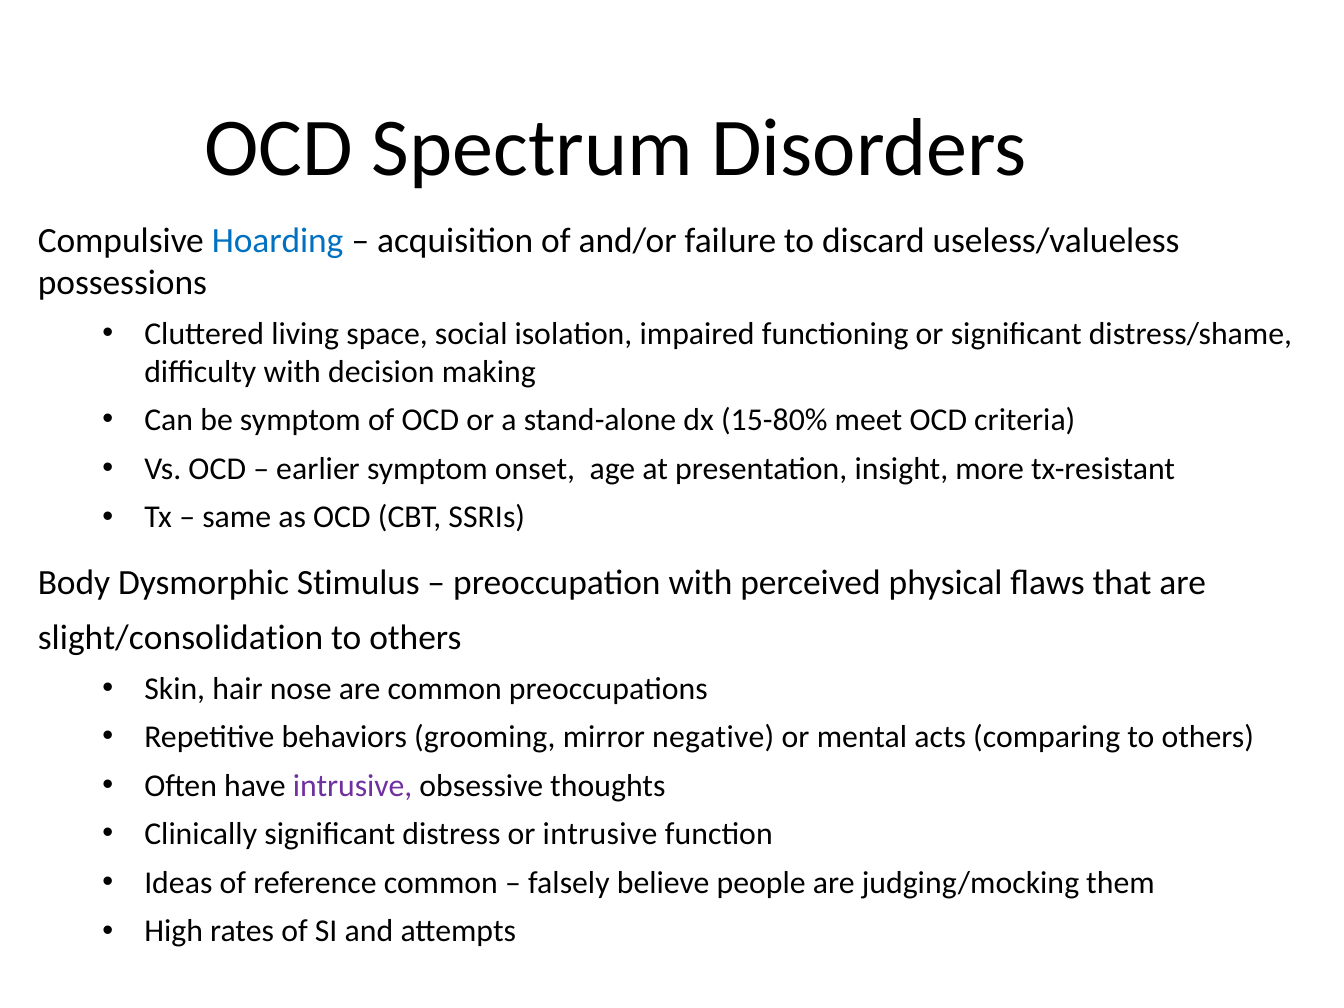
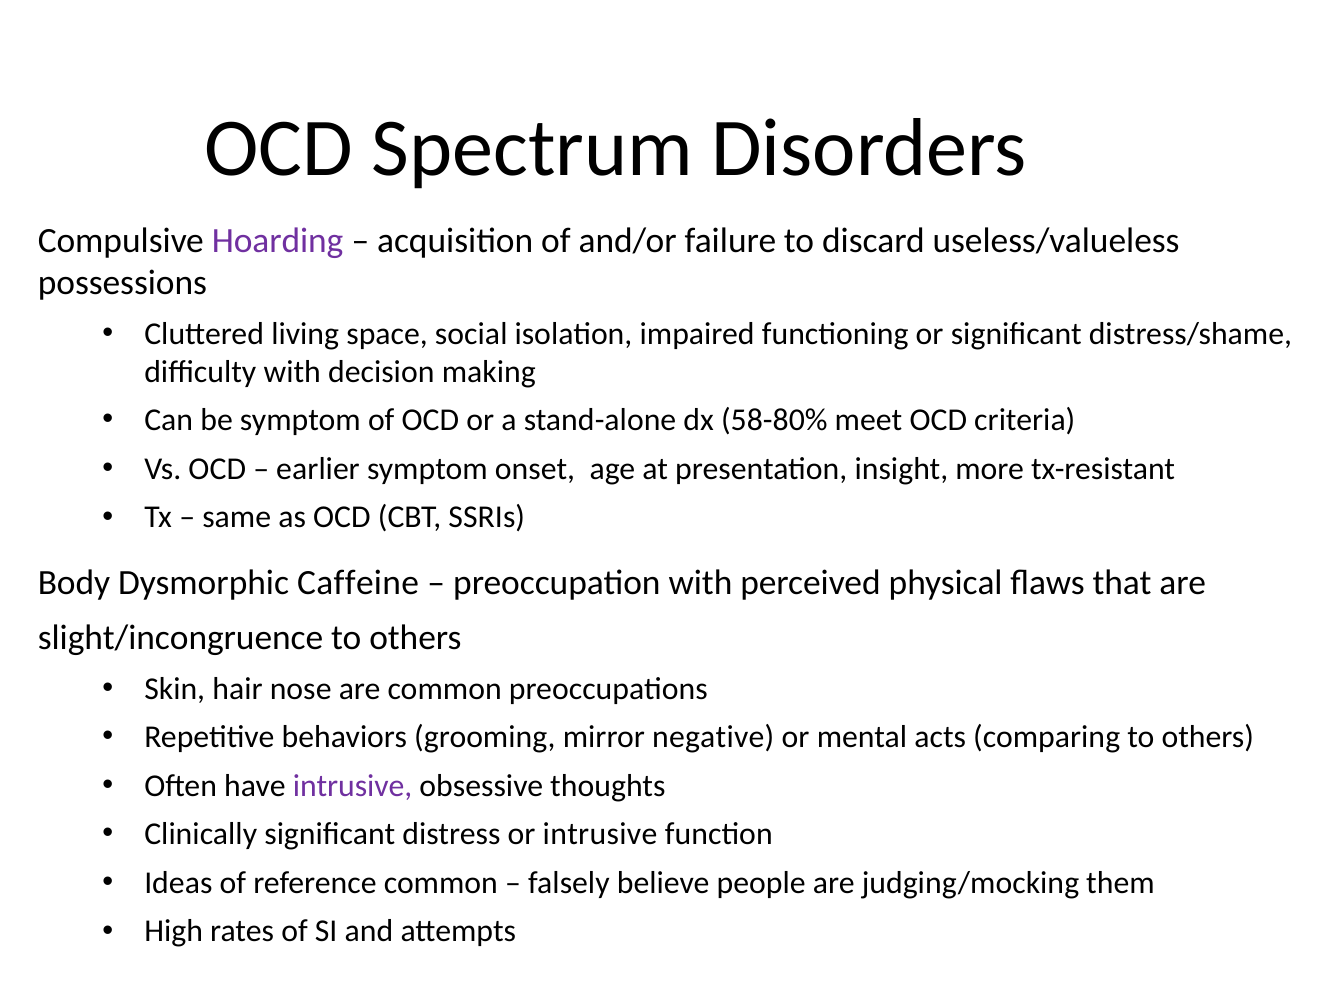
Hoarding colour: blue -> purple (278, 241)
15-80%: 15-80% -> 58-80% (774, 420)
Stimulus: Stimulus -> Caffeine (358, 583)
slight/consolidation: slight/consolidation -> slight/incongruence (181, 638)
